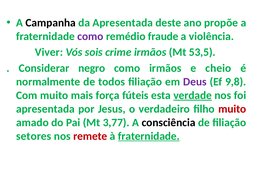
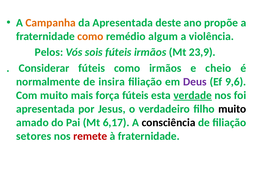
Campanha colour: black -> orange (51, 23)
como colour: purple -> orange (90, 36)
fraude: fraude -> algum (163, 36)
Viver: Viver -> Pelos (49, 52)
sois crime: crime -> fúteis (118, 52)
53,5: 53,5 -> 23,9 (202, 52)
Considerar negro: negro -> fúteis (92, 68)
todos: todos -> insira (112, 82)
9,8: 9,8 -> 9,6 (236, 82)
muito colour: red -> black (232, 109)
3,77: 3,77 -> 6,17 (116, 123)
fraternidade underline: present -> none (149, 136)
